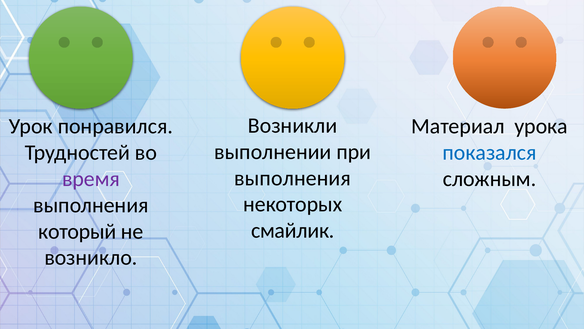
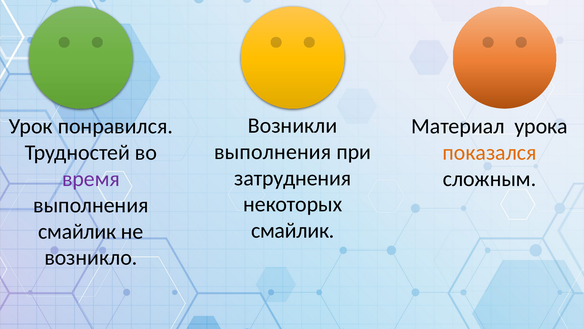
выполнении: выполнении -> выполнения (273, 152)
показался colour: blue -> orange (490, 152)
выполнения: выполнения -> затруднения (293, 178)
который: который -> смайлик (77, 231)
